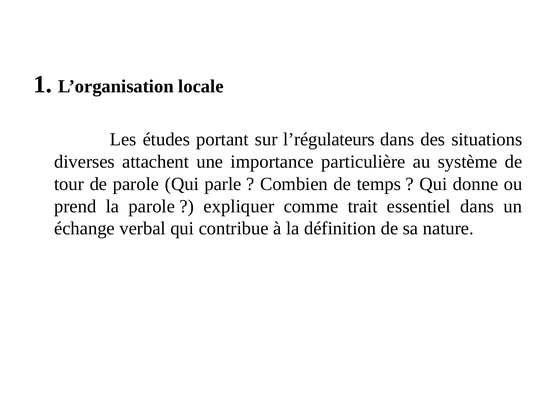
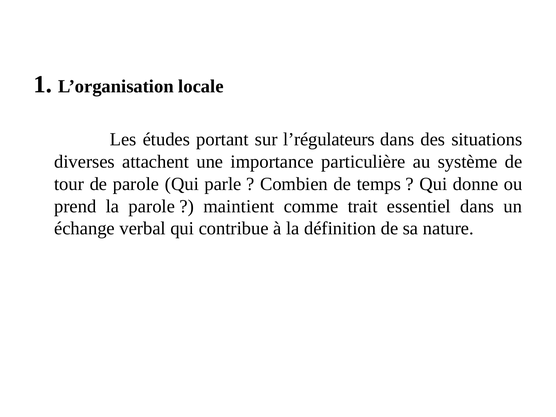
expliquer: expliquer -> maintient (239, 206)
